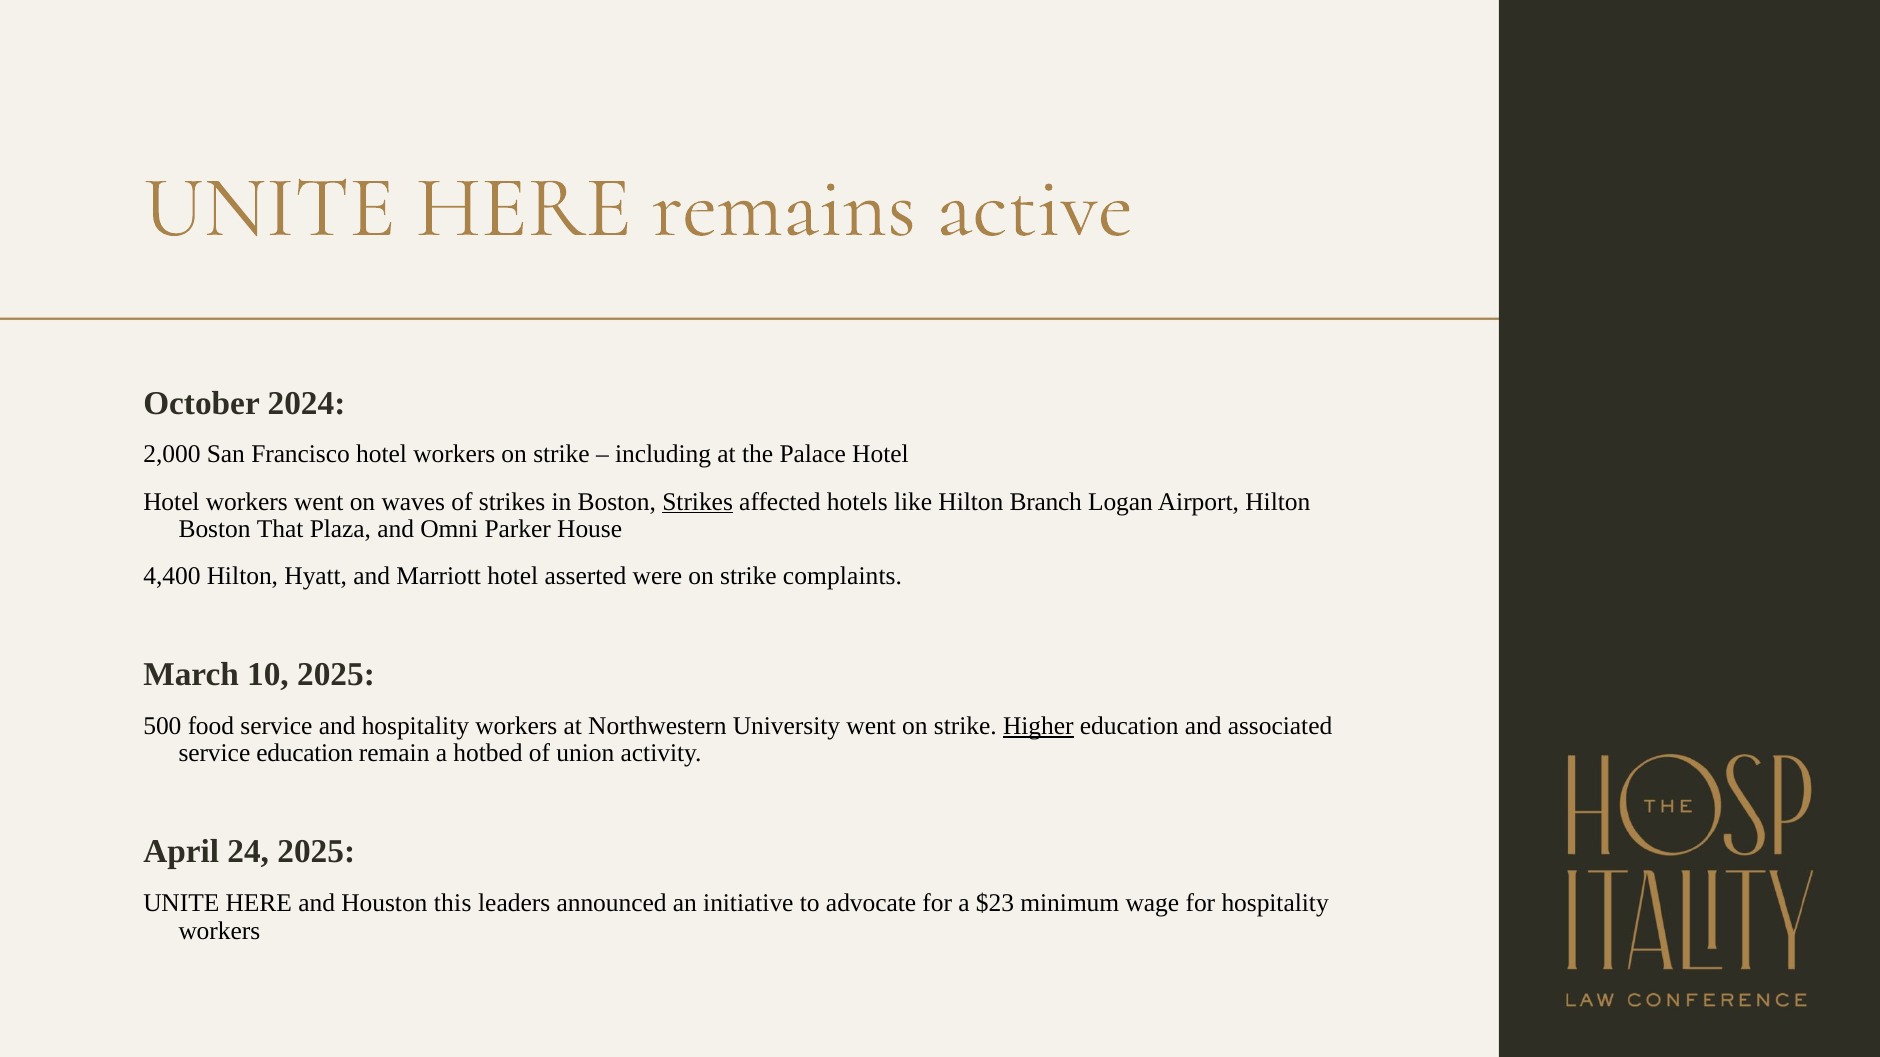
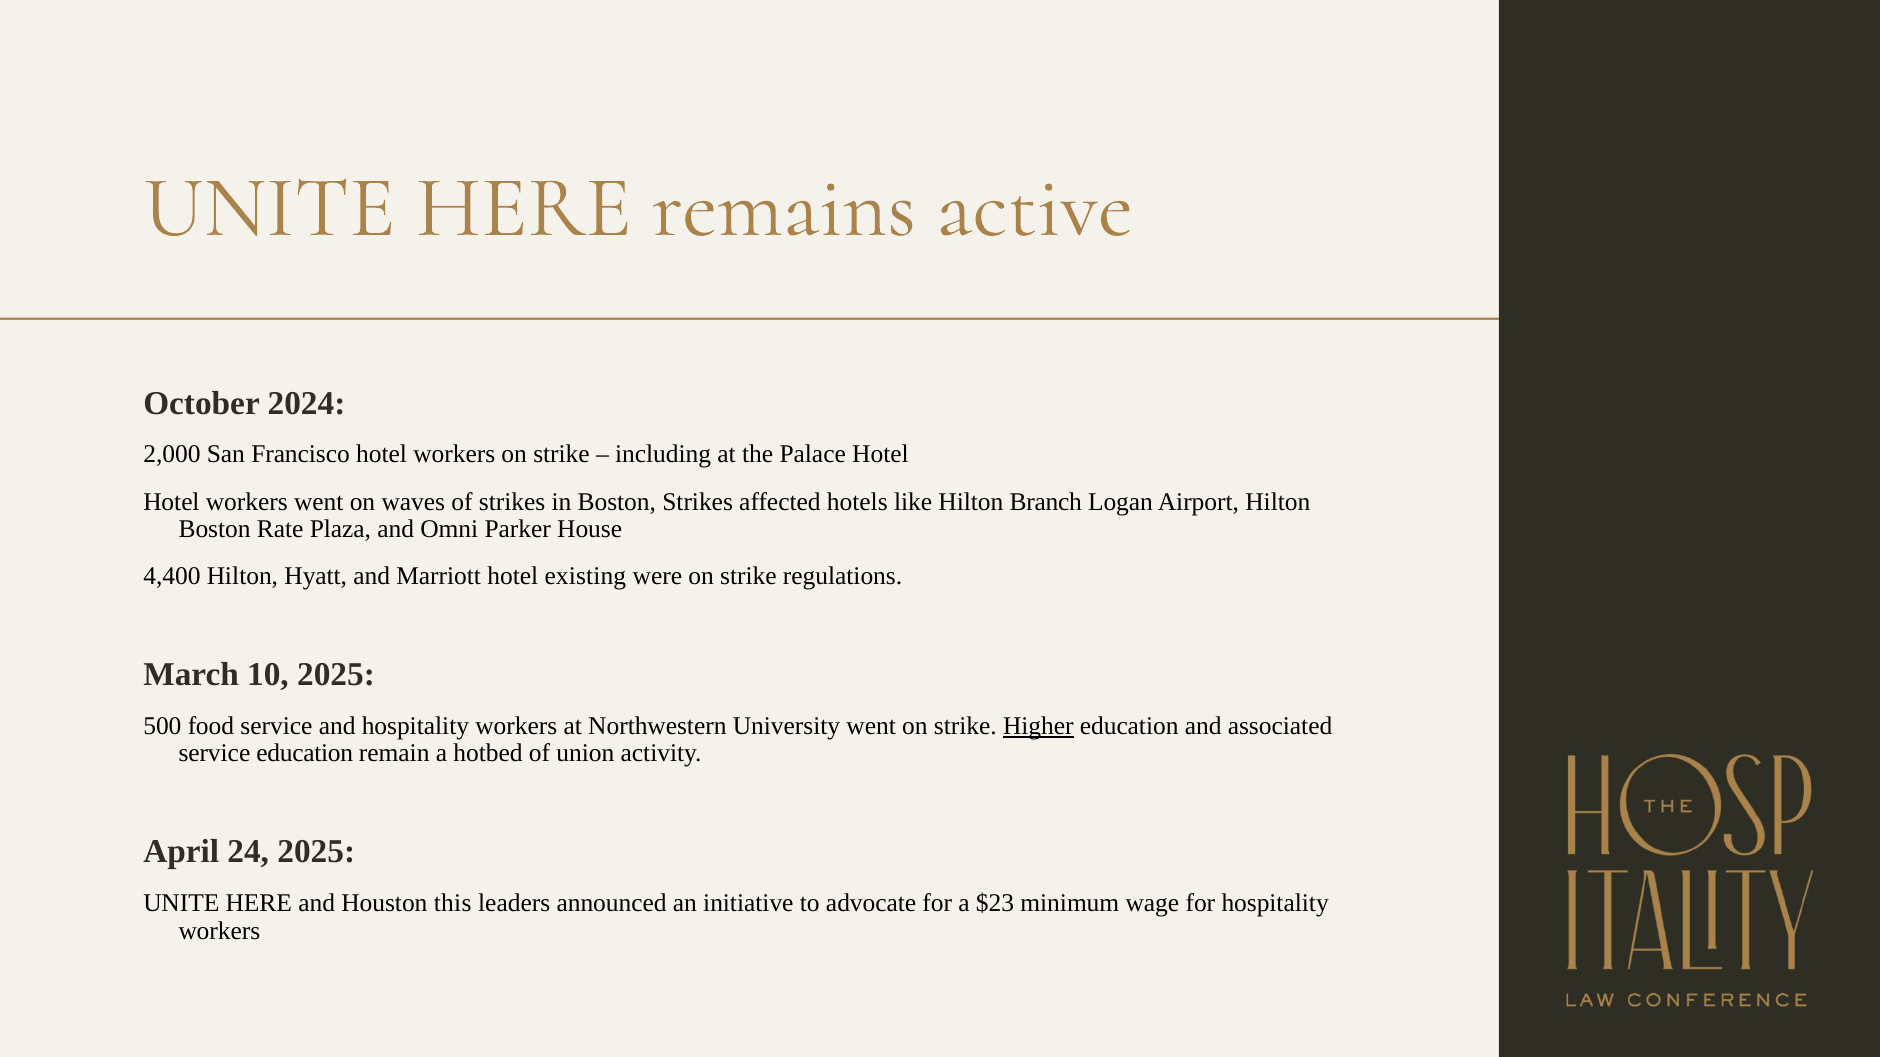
Strikes underline: present -> none (698, 502)
That: That -> Rate (280, 529)
asserted: asserted -> existing (585, 577)
complaints: complaints -> regulations (843, 577)
